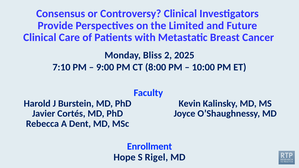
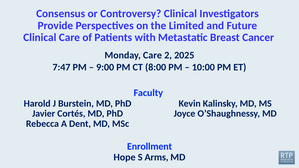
Monday Bliss: Bliss -> Care (152, 55)
7:10: 7:10 -> 7:47 (61, 67)
Rigel: Rigel -> Arms (156, 157)
